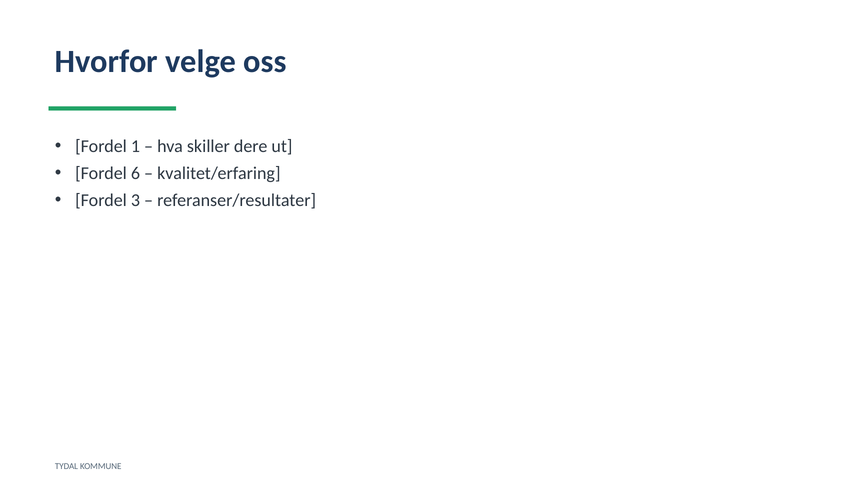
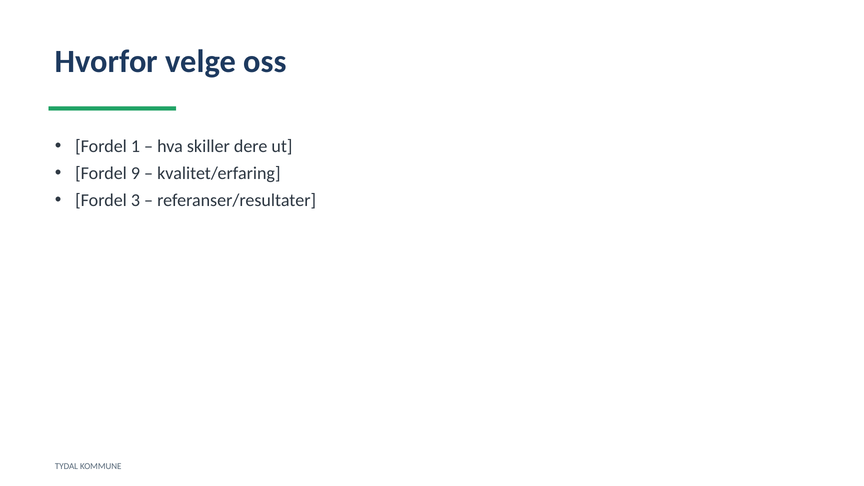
6: 6 -> 9 (135, 173)
